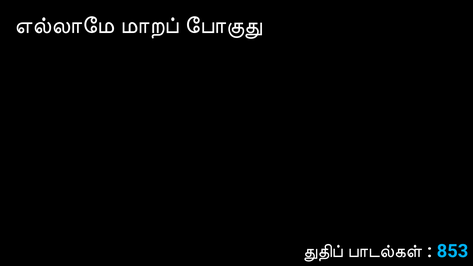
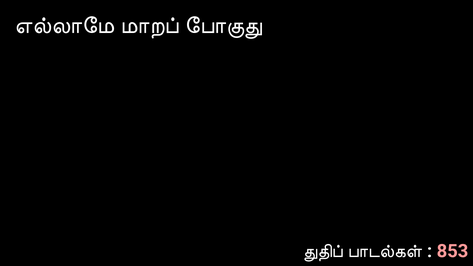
853 colour: light blue -> pink (452, 251)
